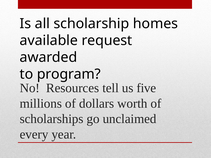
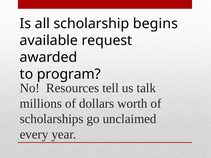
homes: homes -> begins (155, 24)
five: five -> talk (146, 88)
